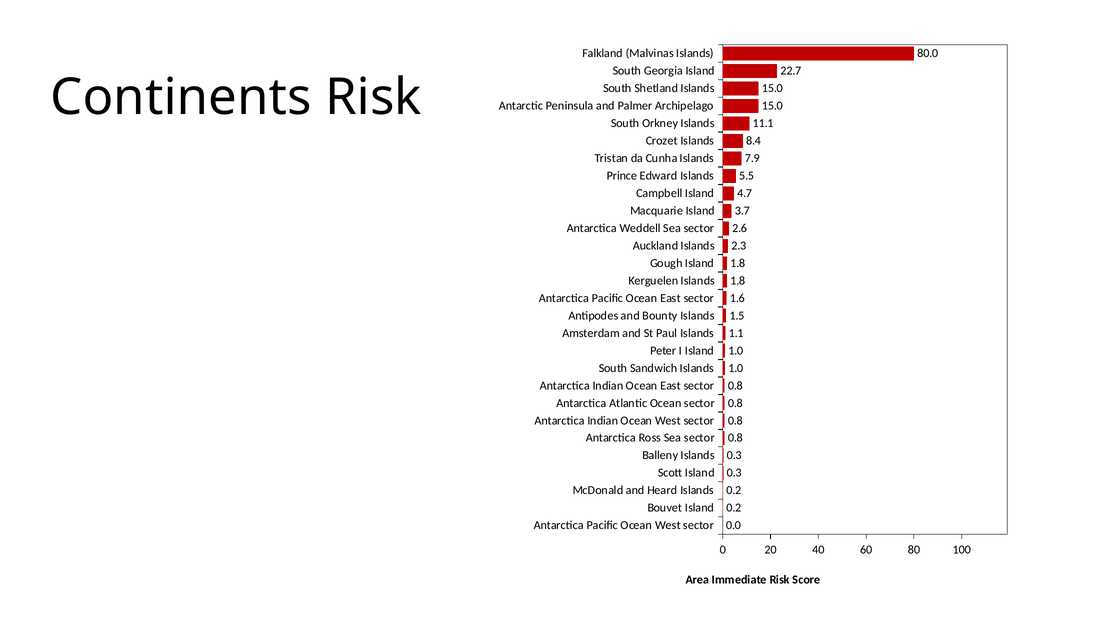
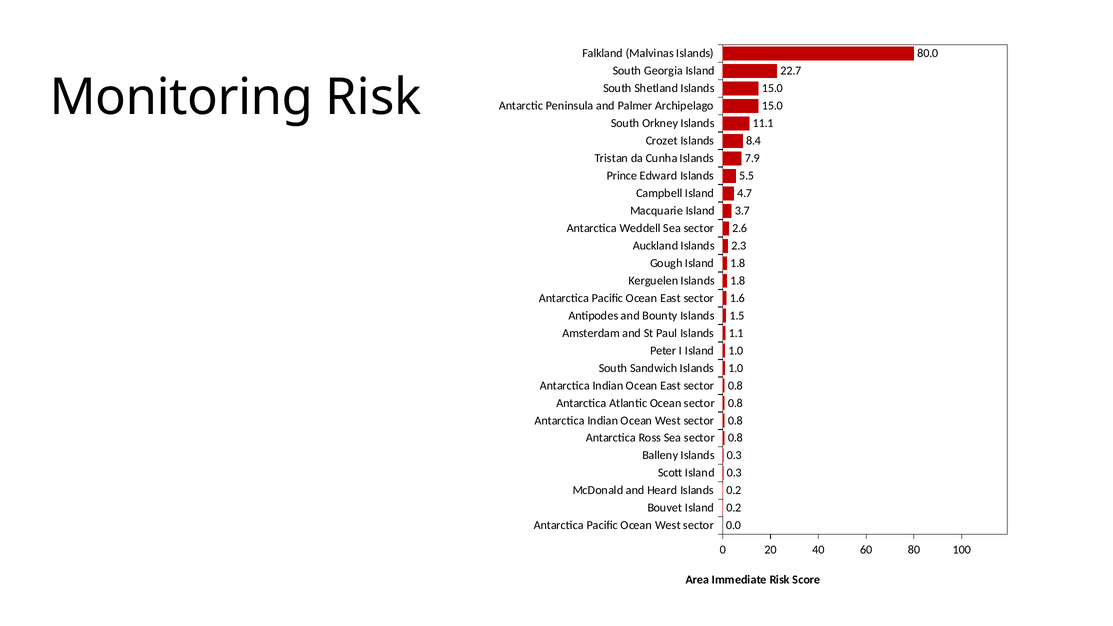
Continents: Continents -> Monitoring (181, 97)
